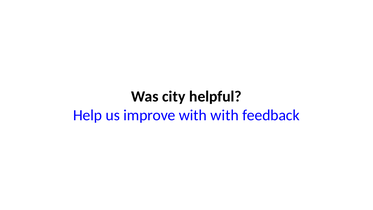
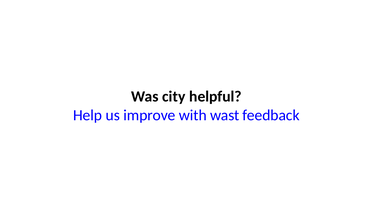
with with: with -> wast (225, 115)
